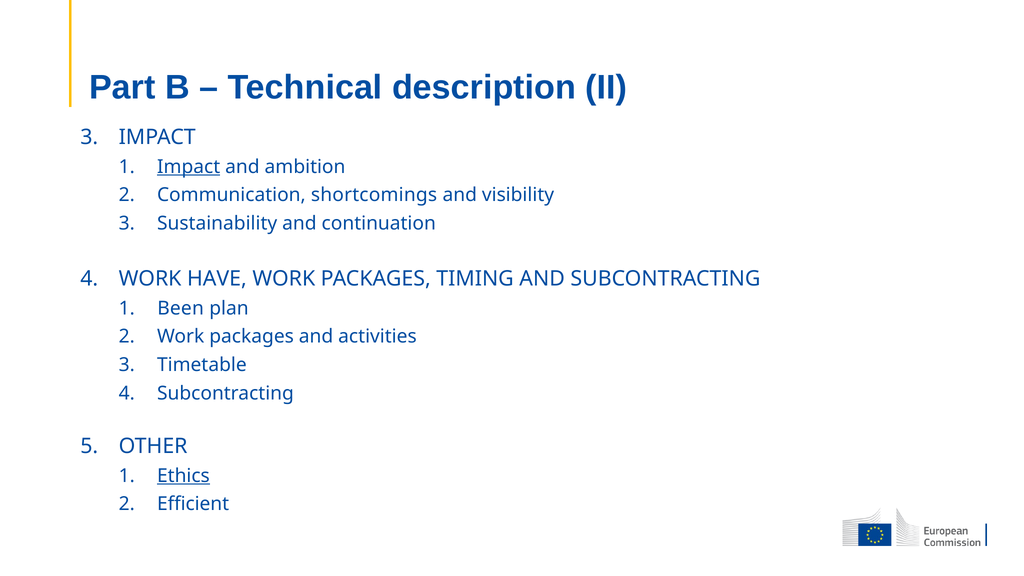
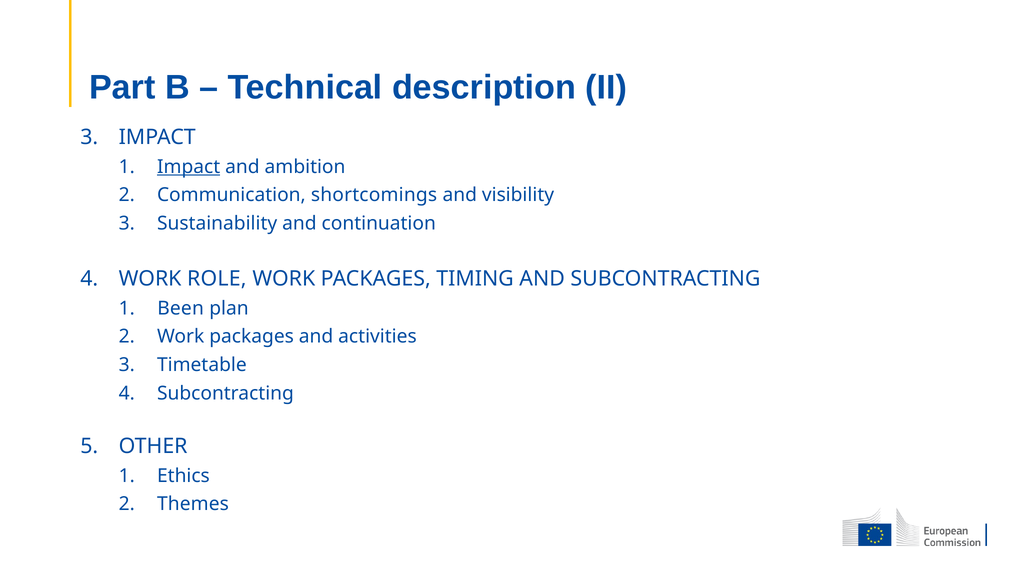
HAVE: HAVE -> ROLE (217, 279)
Ethics underline: present -> none (183, 476)
Efficient: Efficient -> Themes (193, 504)
